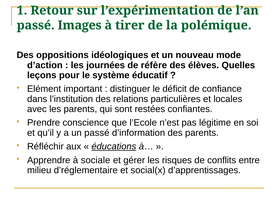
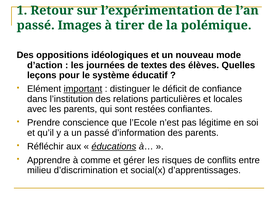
réfère: réfère -> textes (154, 65)
important underline: none -> present (83, 89)
sociale: sociale -> comme (96, 160)
d’réglementaire: d’réglementaire -> d’discrimination (86, 170)
